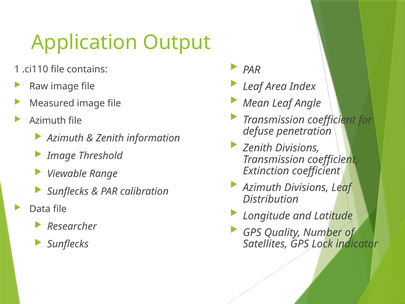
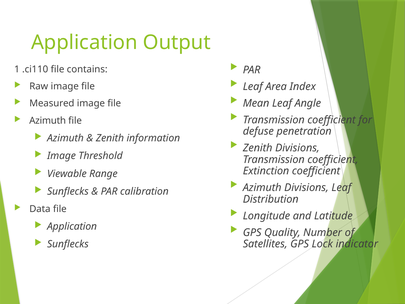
Researcher: Researcher -> Application (72, 226)
